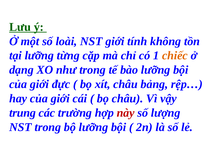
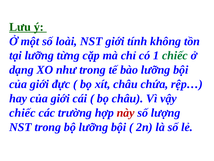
chiếc colour: orange -> green (175, 55)
bảng: bảng -> chứa (154, 84)
trung: trung -> chiếc (22, 112)
